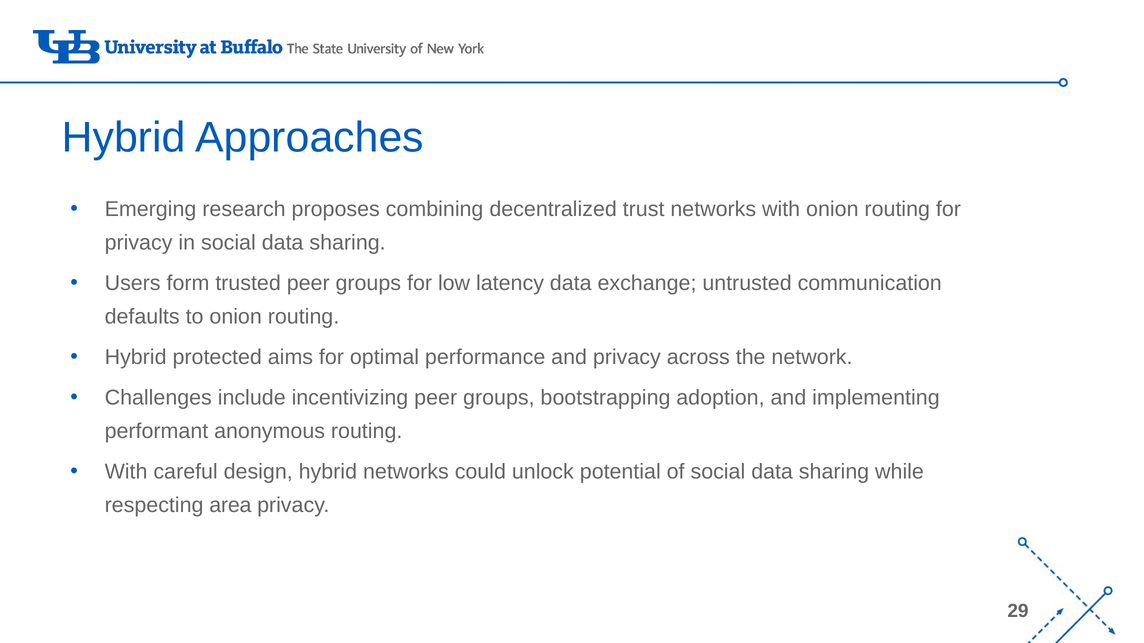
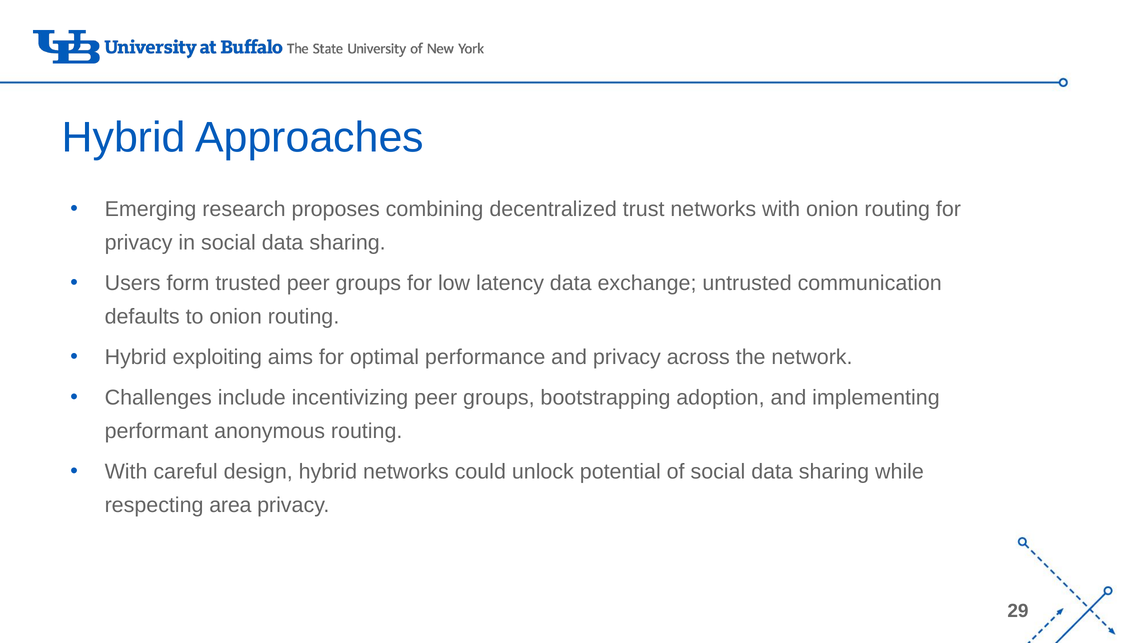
protected: protected -> exploiting (217, 358)
